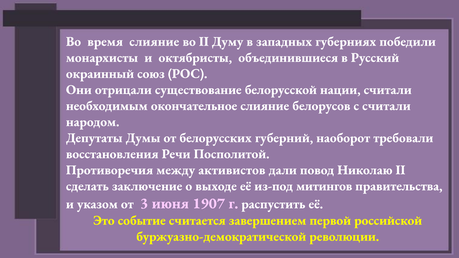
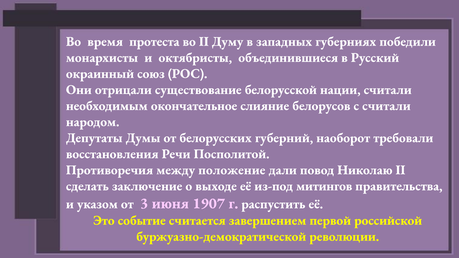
время слияние: слияние -> протеста (154, 41)
активистов: активистов -> положение (232, 170)
